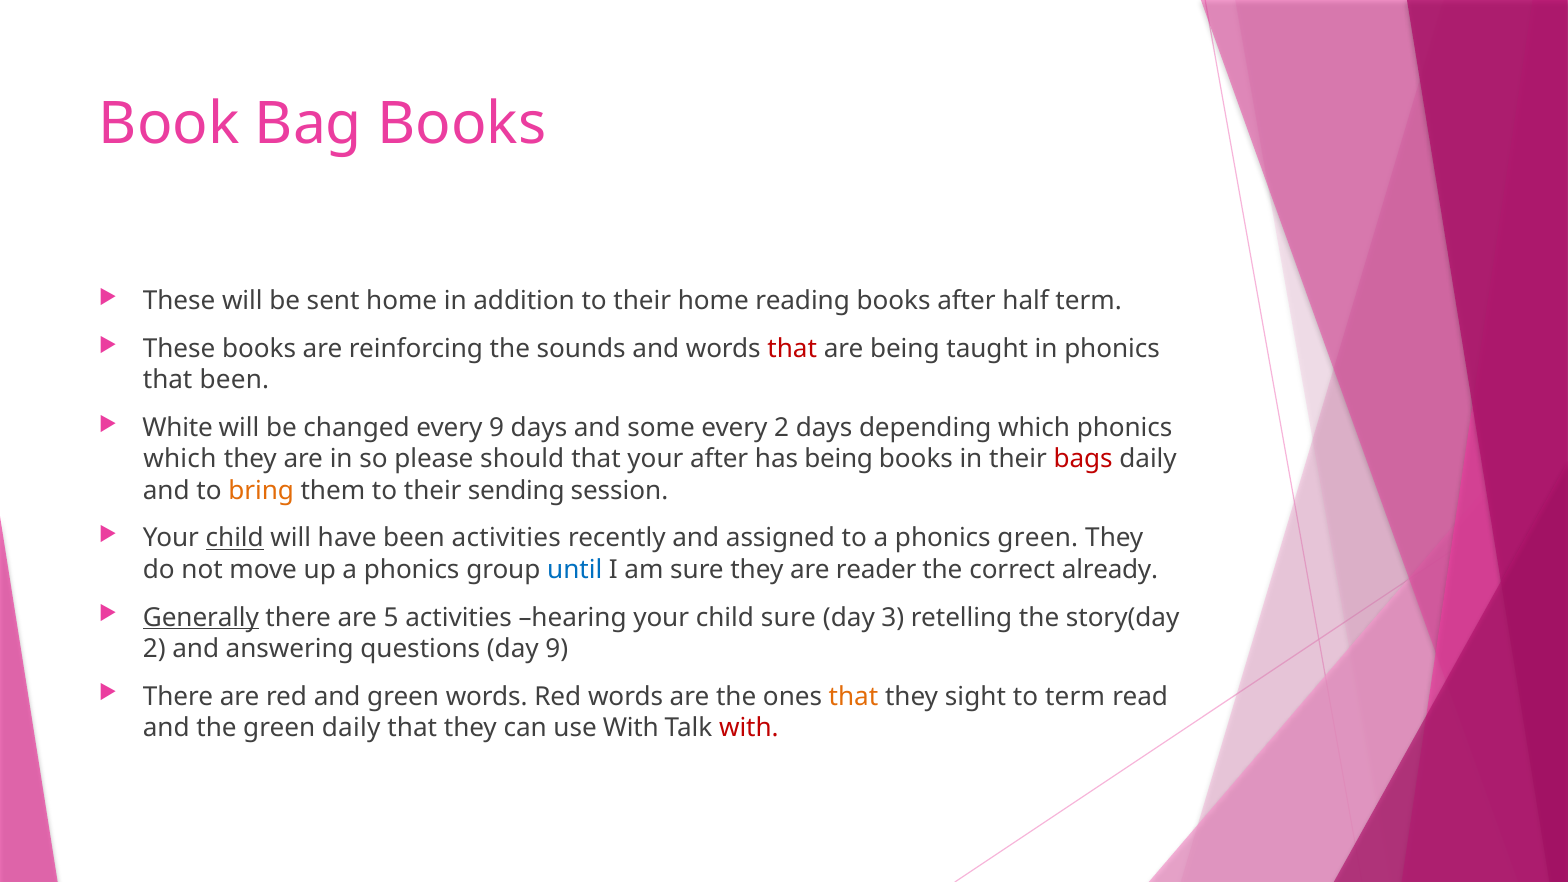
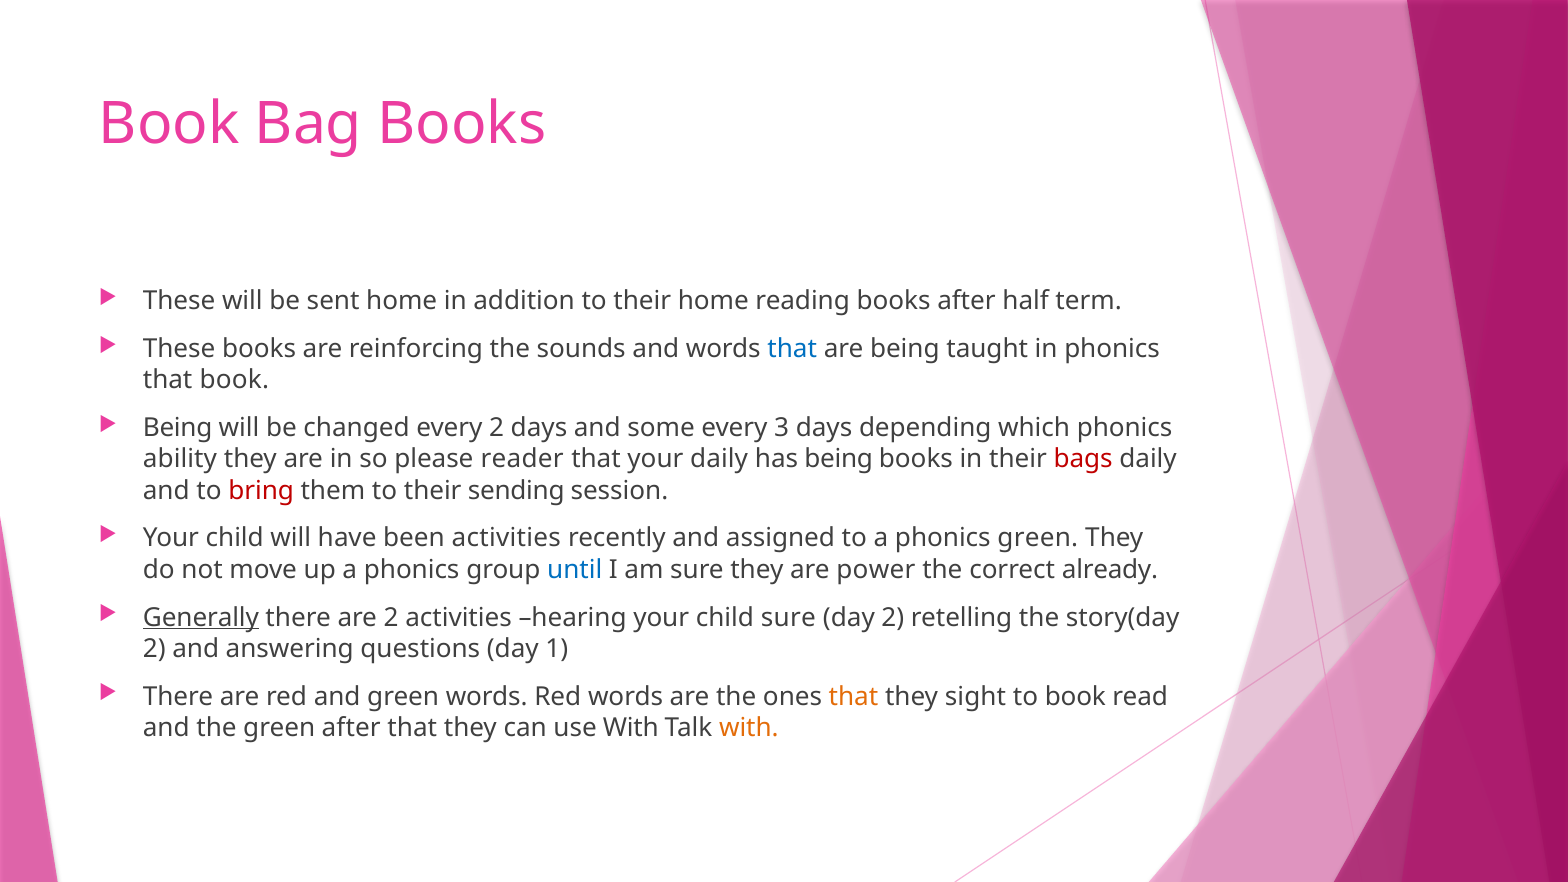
that colour: red -> blue (792, 349)
that been: been -> book (234, 380)
White: White -> Being (178, 428)
every 9: 9 -> 2 (497, 428)
every 2: 2 -> 3 (782, 428)
which: which -> ability (180, 459)
should: should -> reader (522, 459)
your after: after -> daily (719, 459)
bring colour: orange -> red (261, 491)
child underline: present -> none (235, 538)
reader: reader -> power (876, 570)
are 5: 5 -> 2 (391, 617)
day 3: 3 -> 2 (893, 617)
day 9: 9 -> 1 (557, 649)
to term: term -> book (1075, 696)
green daily: daily -> after (351, 728)
with colour: red -> orange (749, 728)
